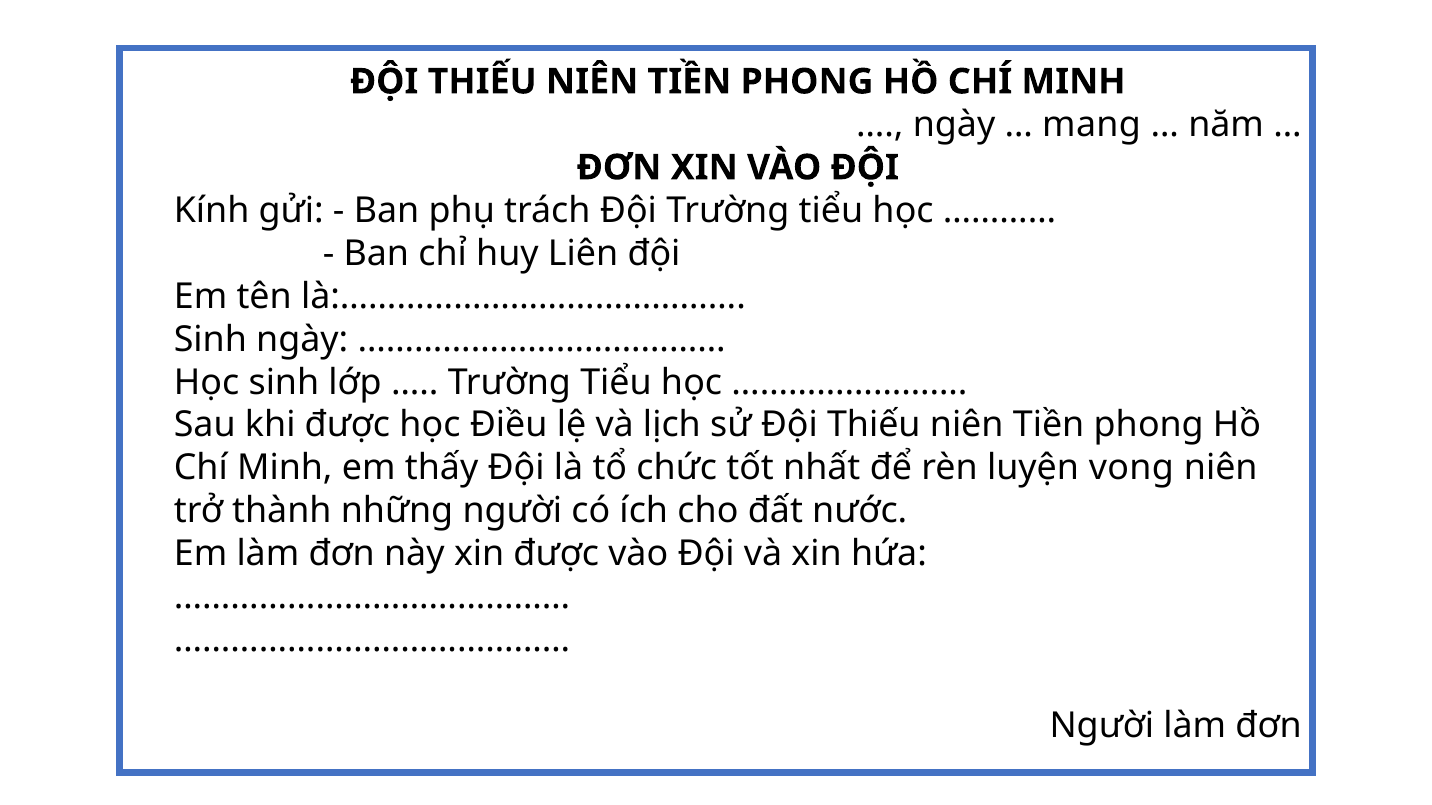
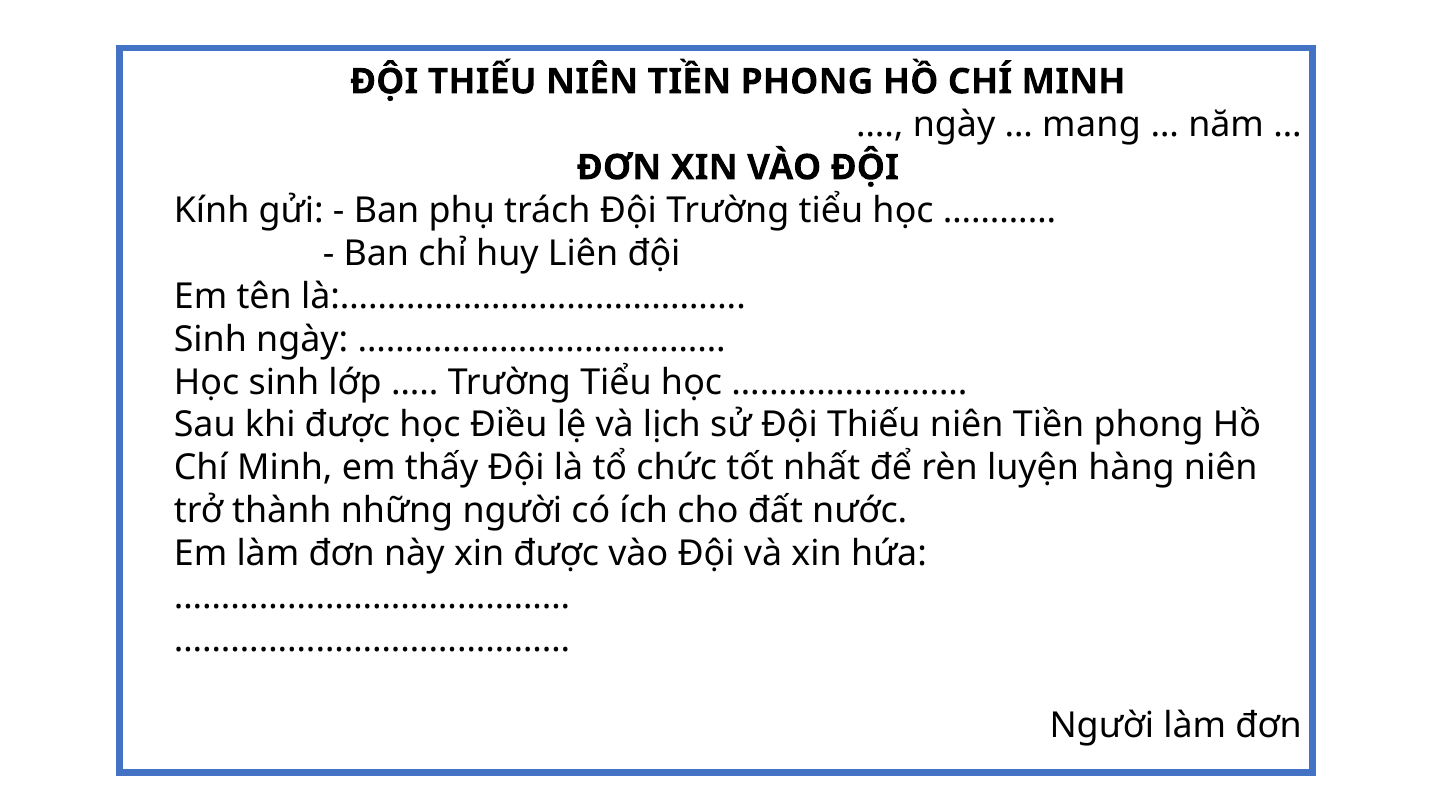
vọng: vọng -> hàng (1131, 468)
